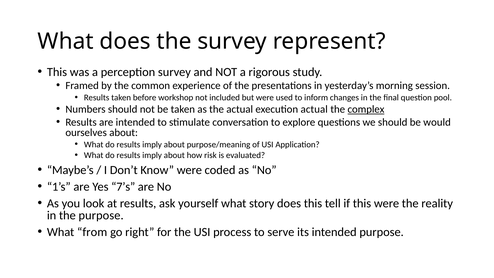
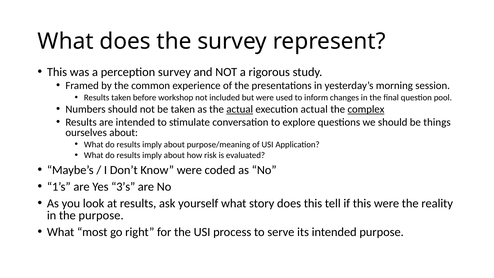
actual underline: none -> present (240, 109)
would: would -> things (437, 122)
7’s: 7’s -> 3’s (123, 187)
from: from -> most (92, 232)
